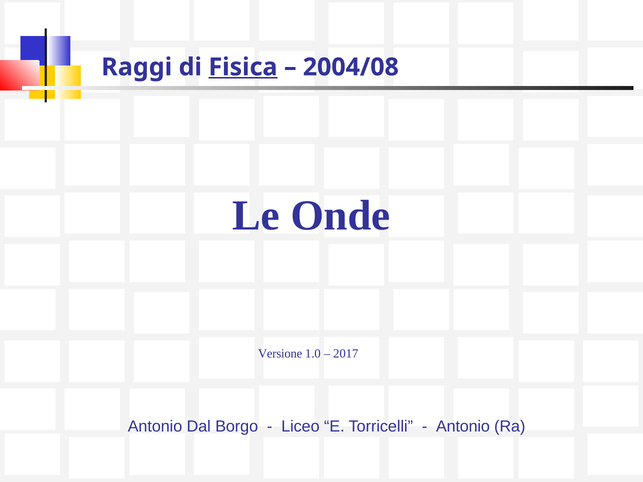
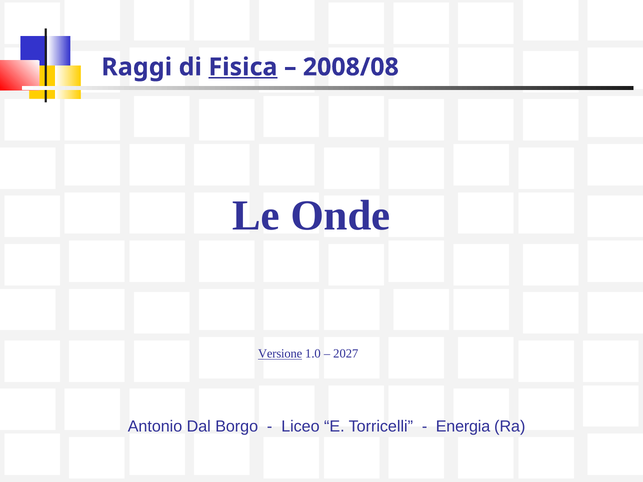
2004/08: 2004/08 -> 2008/08 (351, 67)
Versione underline: none -> present (280, 354)
2017: 2017 -> 2027 (346, 354)
Antonio: Antonio -> Energia (463, 427)
